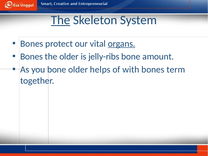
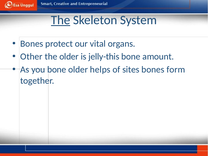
organs underline: present -> none (122, 44)
Bones: Bones -> Other (31, 57)
jelly-ribs: jelly-ribs -> jelly-this (104, 57)
with: with -> sites (131, 70)
term: term -> form (176, 70)
